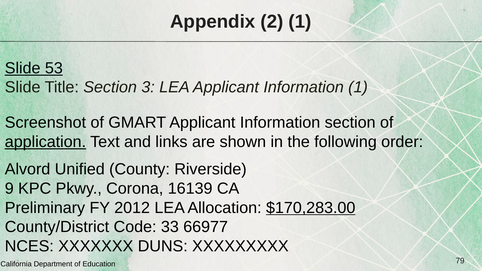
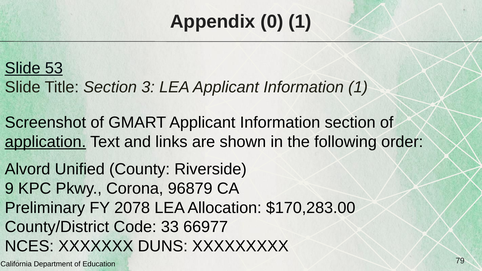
2: 2 -> 0 (272, 22)
16139: 16139 -> 96879 (190, 189)
2012: 2012 -> 2078 (132, 208)
$170,283.00 underline: present -> none (311, 208)
